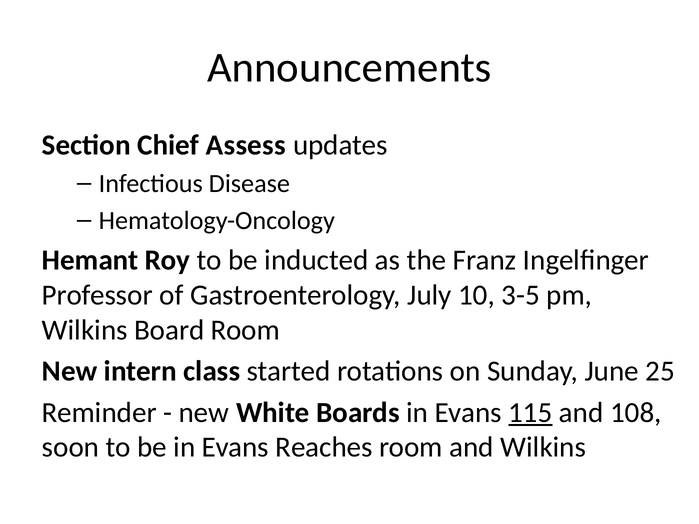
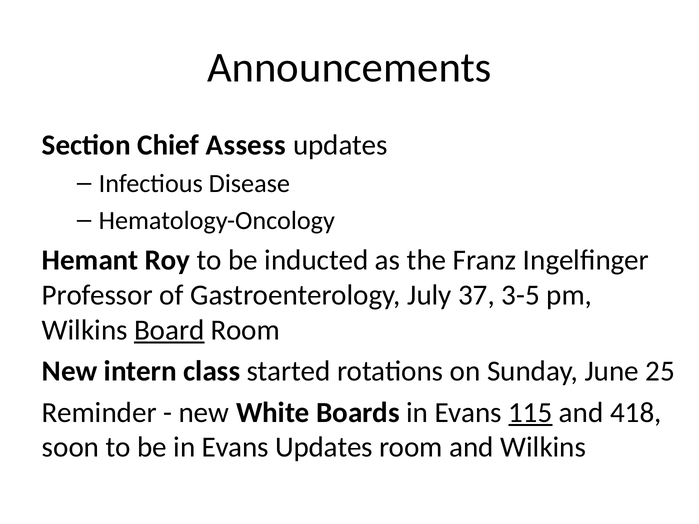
10: 10 -> 37 (477, 295)
Board underline: none -> present (169, 330)
108: 108 -> 418 (636, 413)
Evans Reaches: Reaches -> Updates (324, 448)
